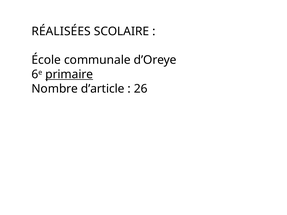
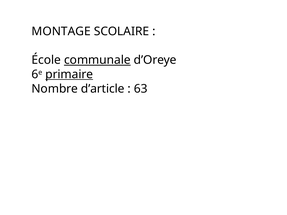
RÉALISÉES: RÉALISÉES -> MONTAGE (61, 31)
communale underline: none -> present (97, 60)
26: 26 -> 63 (141, 89)
